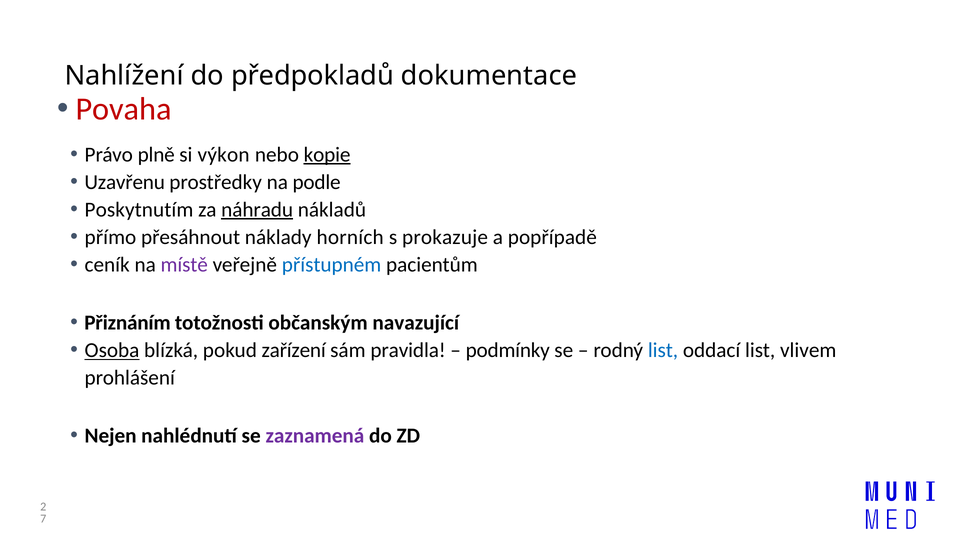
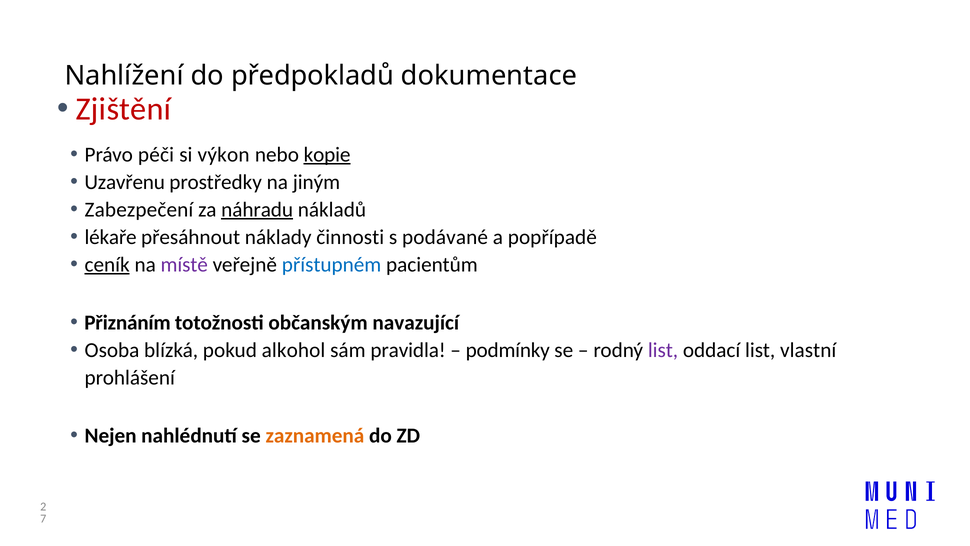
Povaha: Povaha -> Zjištění (123, 109)
plně: plně -> péči (156, 155)
podle: podle -> jiným (316, 182)
Poskytnutím: Poskytnutím -> Zabezpečení (139, 209)
přímo: přímo -> lékaře (111, 237)
horních: horních -> činnosti (350, 237)
prokazuje: prokazuje -> podávané (445, 237)
ceník underline: none -> present (107, 264)
Osoba underline: present -> none (112, 350)
zařízení: zařízení -> alkohol (293, 350)
list colour: blue -> purple (663, 350)
vlivem: vlivem -> vlastní (808, 350)
zaznamená colour: purple -> orange (315, 436)
